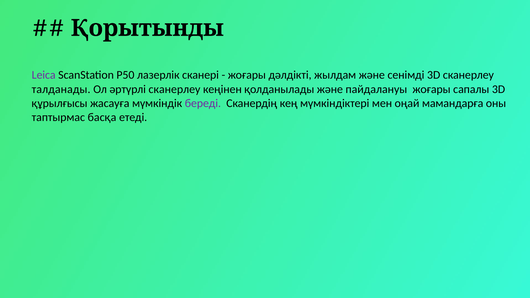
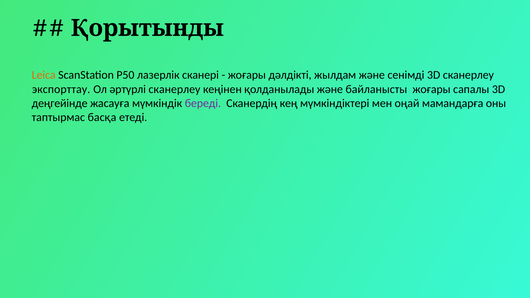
Leica colour: purple -> orange (44, 75)
талданады: талданады -> экспорттау (61, 89)
пайдалануы: пайдалануы -> байланысты (376, 89)
құрылғысы: құрылғысы -> деңгейінде (60, 103)
